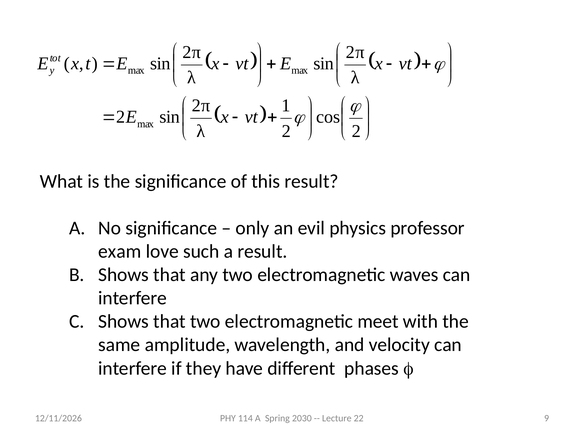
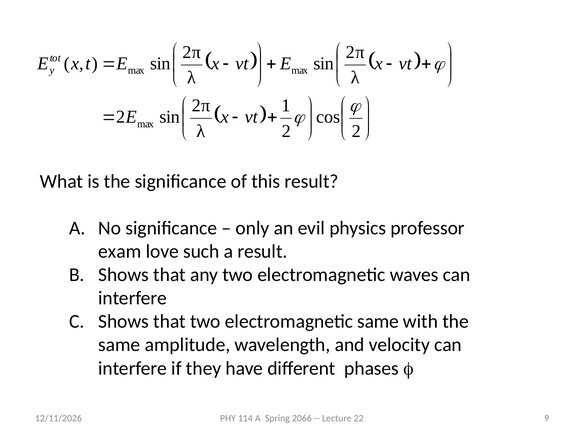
electromagnetic meet: meet -> same (378, 322)
2030: 2030 -> 2066 (302, 418)
